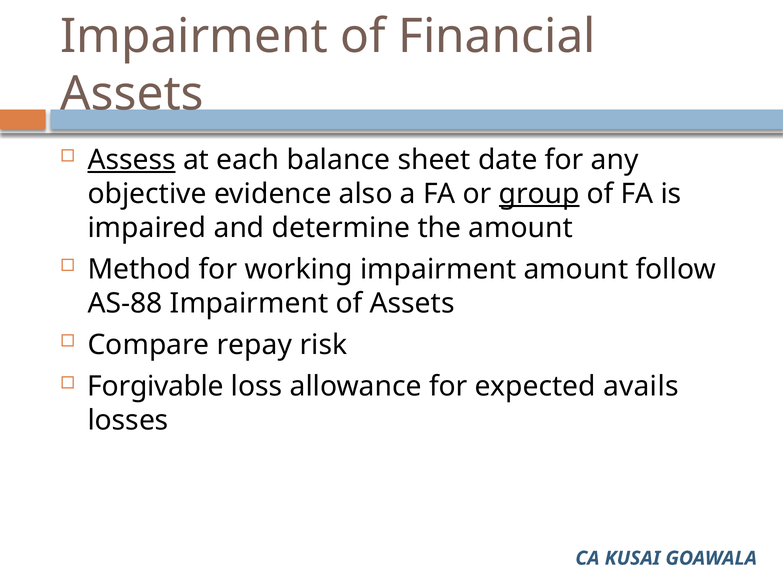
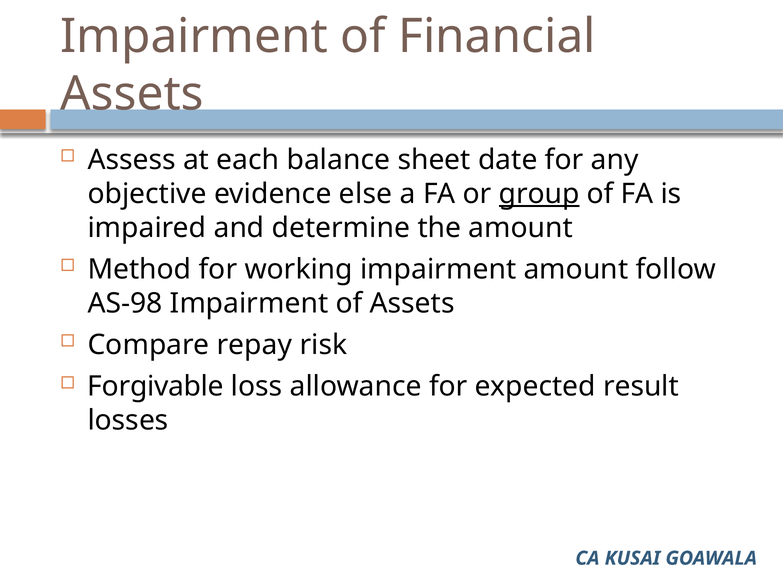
Assess underline: present -> none (132, 160)
also: also -> else (366, 194)
AS-88: AS-88 -> AS-98 (125, 304)
avails: avails -> result (641, 387)
